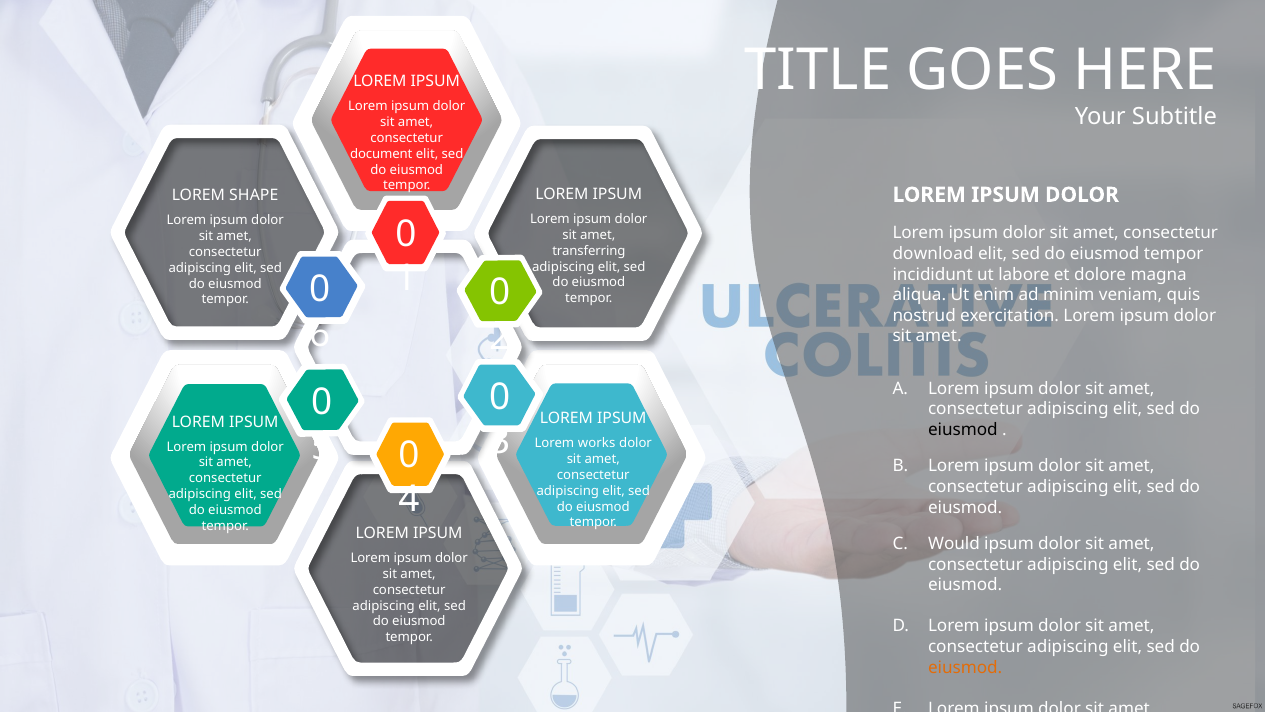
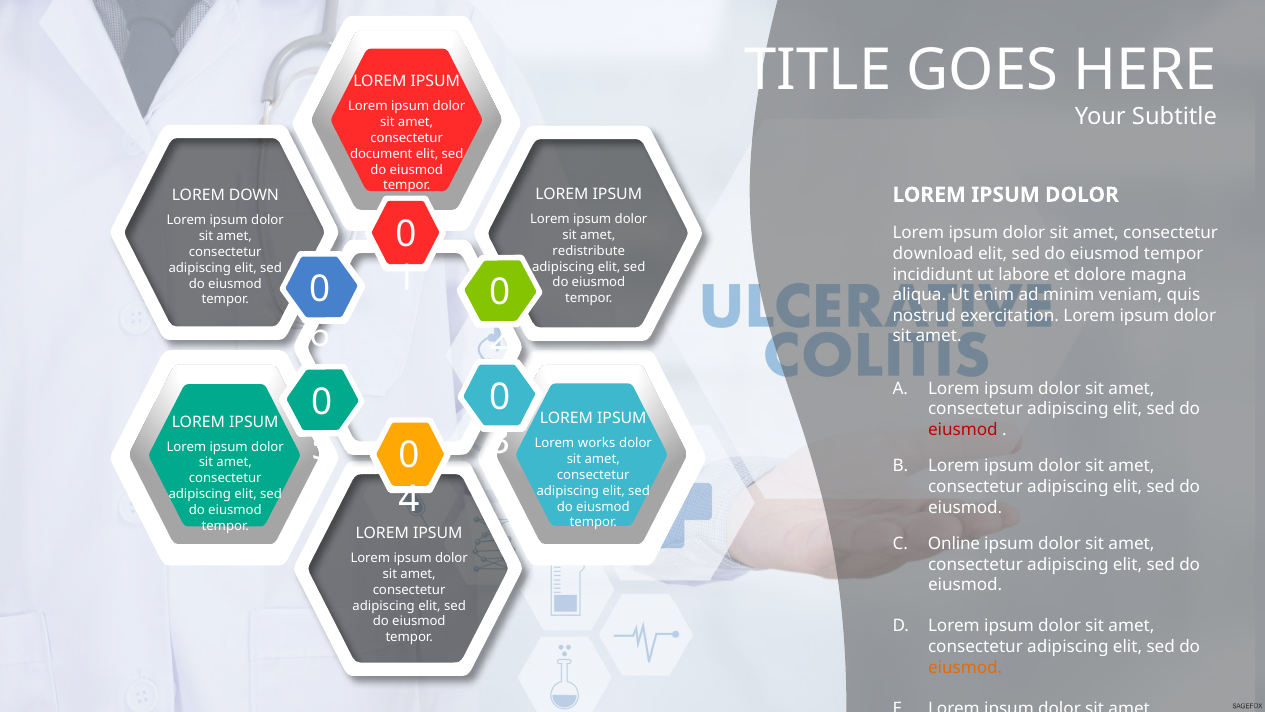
SHAPE: SHAPE -> DOWN (254, 196)
transferring: transferring -> redistribute (589, 251)
eiusmod colour: black -> red (963, 429)
Would: Would -> Online (954, 543)
